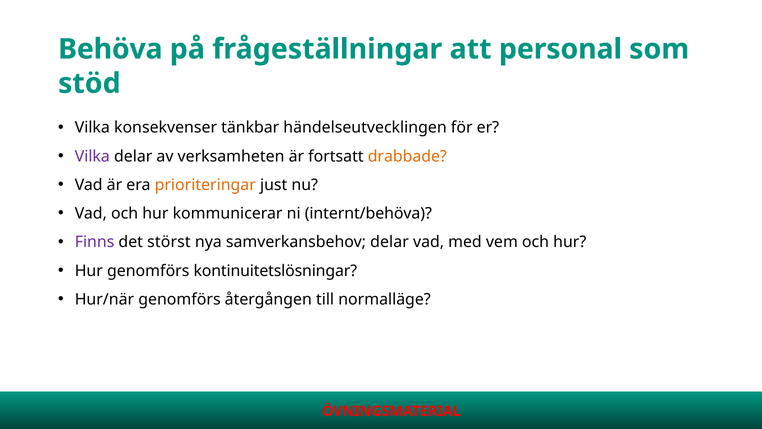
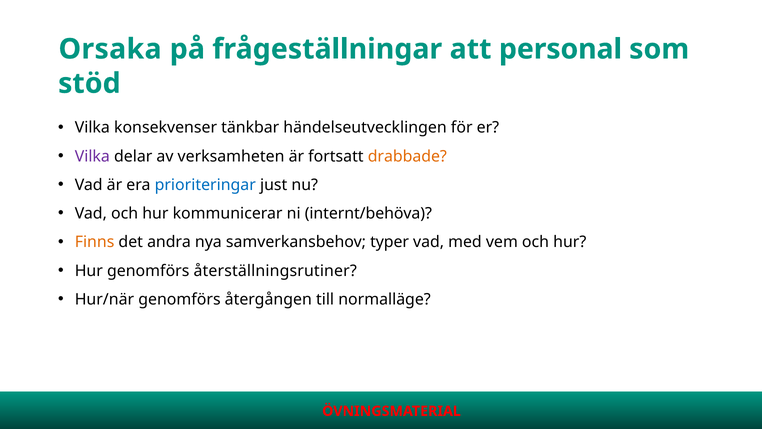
Behöva: Behöva -> Orsaka (110, 49)
prioriteringar colour: orange -> blue (205, 185)
Finns colour: purple -> orange (95, 242)
störst: störst -> andra (169, 242)
samverkansbehov delar: delar -> typer (390, 242)
kontinuitetslösningar: kontinuitetslösningar -> återställningsrutiner (275, 271)
